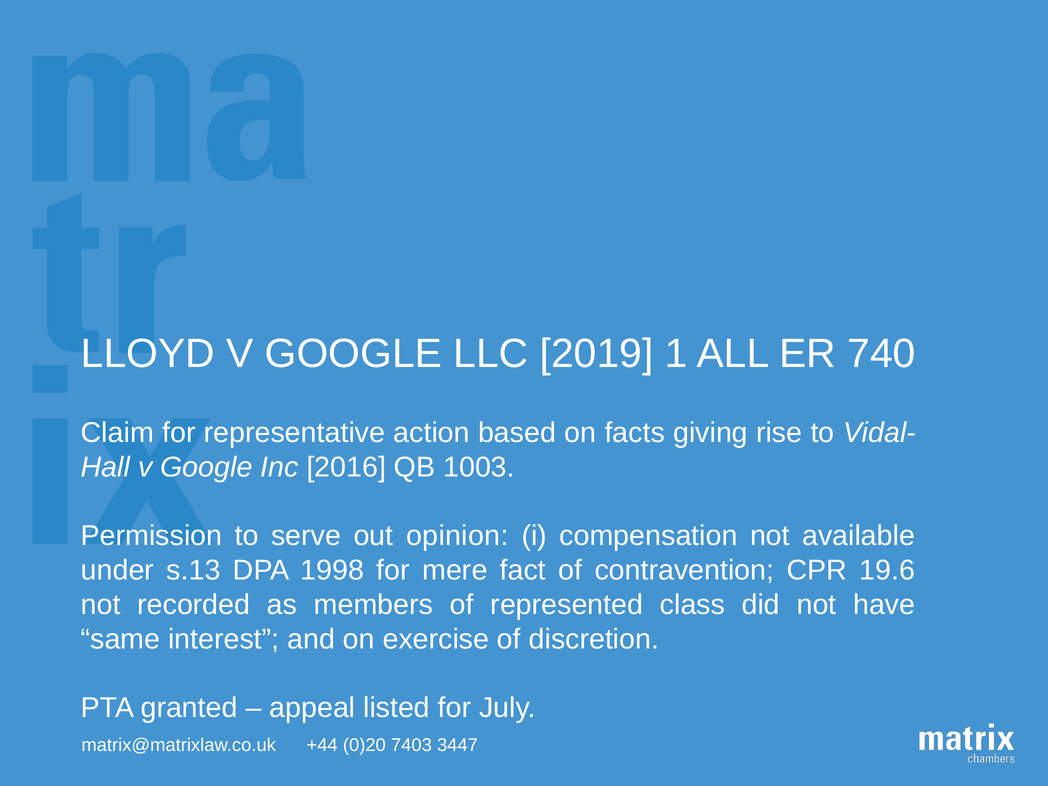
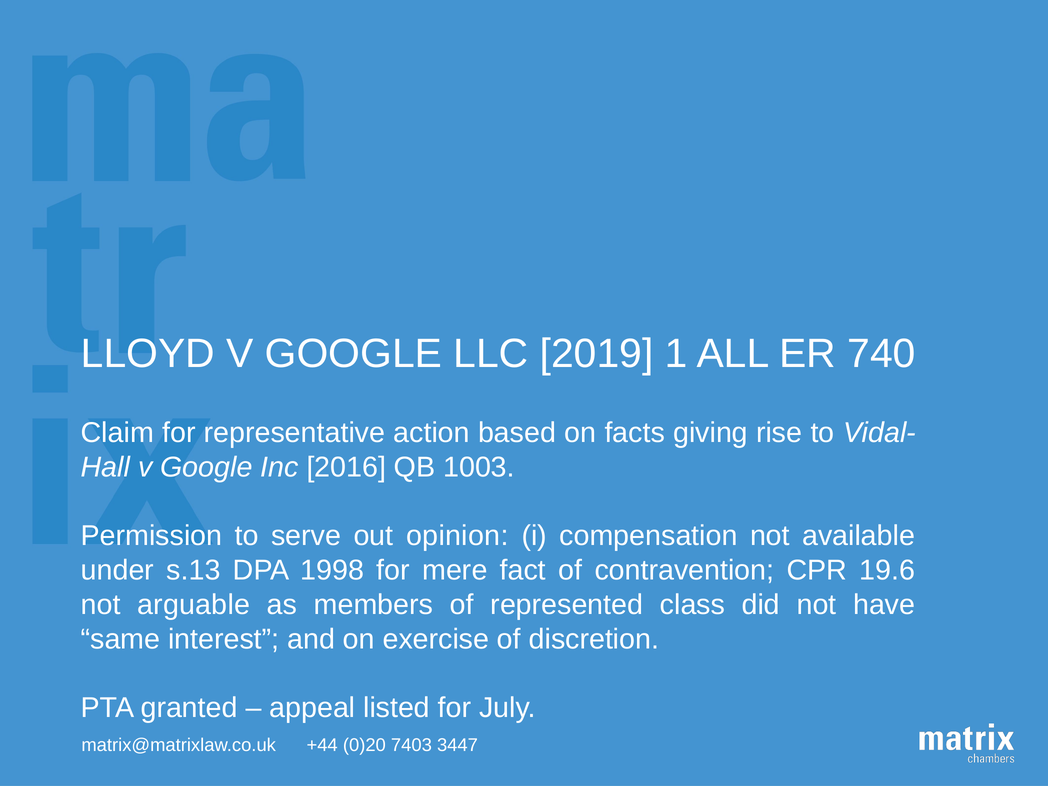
recorded: recorded -> arguable (194, 605)
